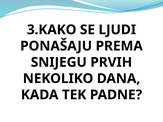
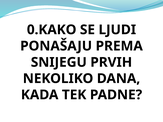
3.KAKO: 3.KAKO -> 0.KAKO (52, 30)
